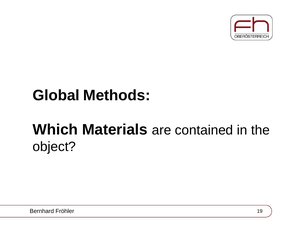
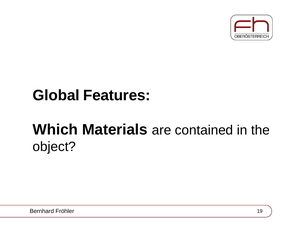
Methods: Methods -> Features (117, 95)
